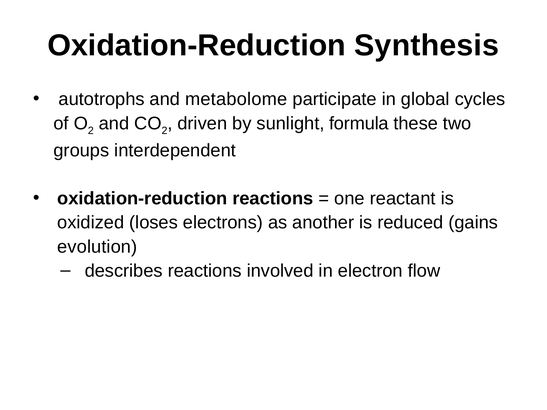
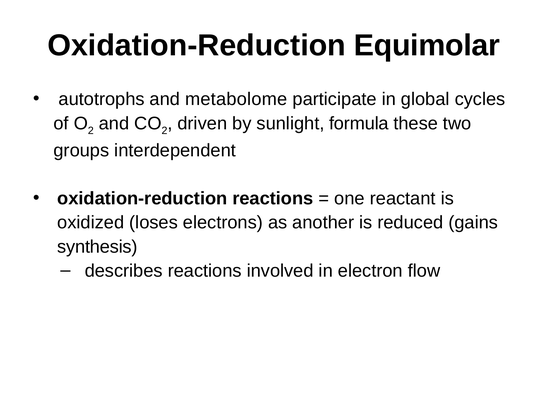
Synthesis: Synthesis -> Equimolar (427, 45)
evolution: evolution -> synthesis (97, 247)
